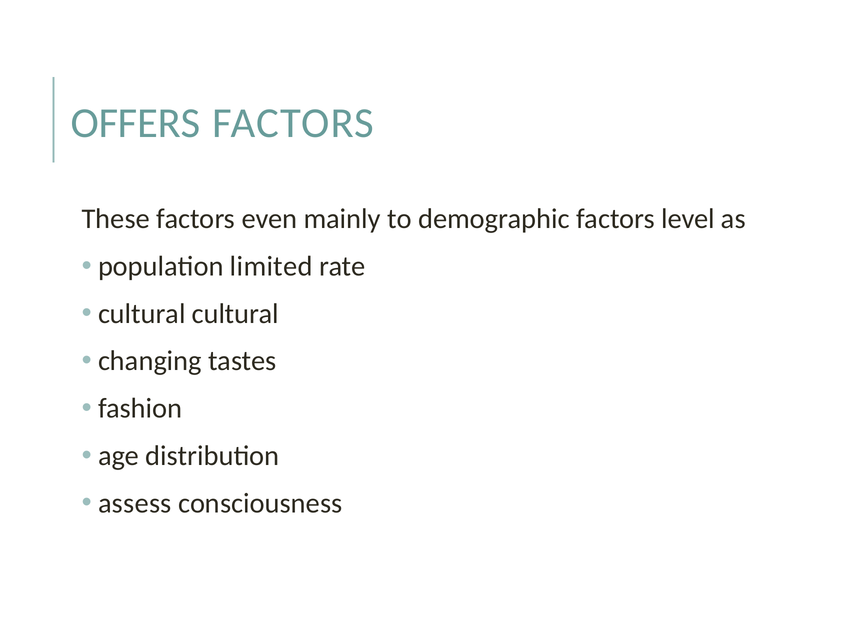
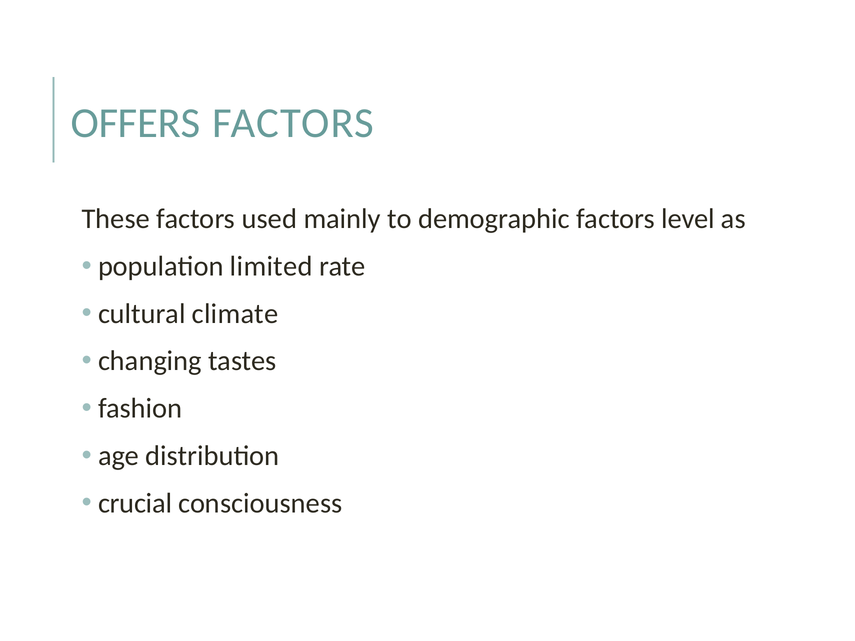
even: even -> used (269, 219)
cultural cultural: cultural -> climate (235, 314)
assess: assess -> crucial (135, 503)
